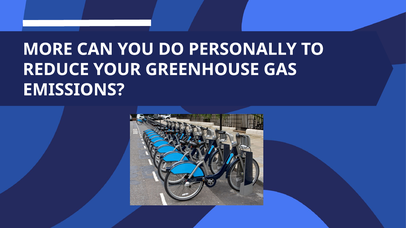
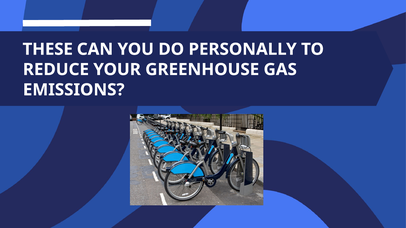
MORE: MORE -> THESE (48, 49)
